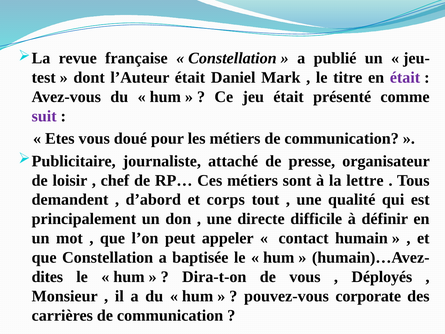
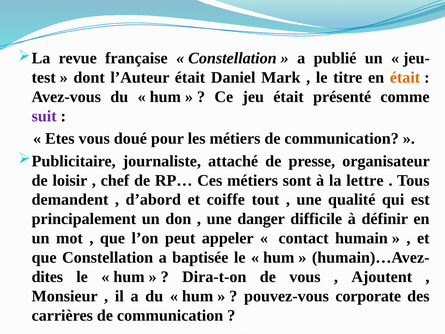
était colour: purple -> orange (405, 77)
corps: corps -> coiffe (226, 200)
directe: directe -> danger (261, 219)
Déployés: Déployés -> Ajoutent (382, 277)
